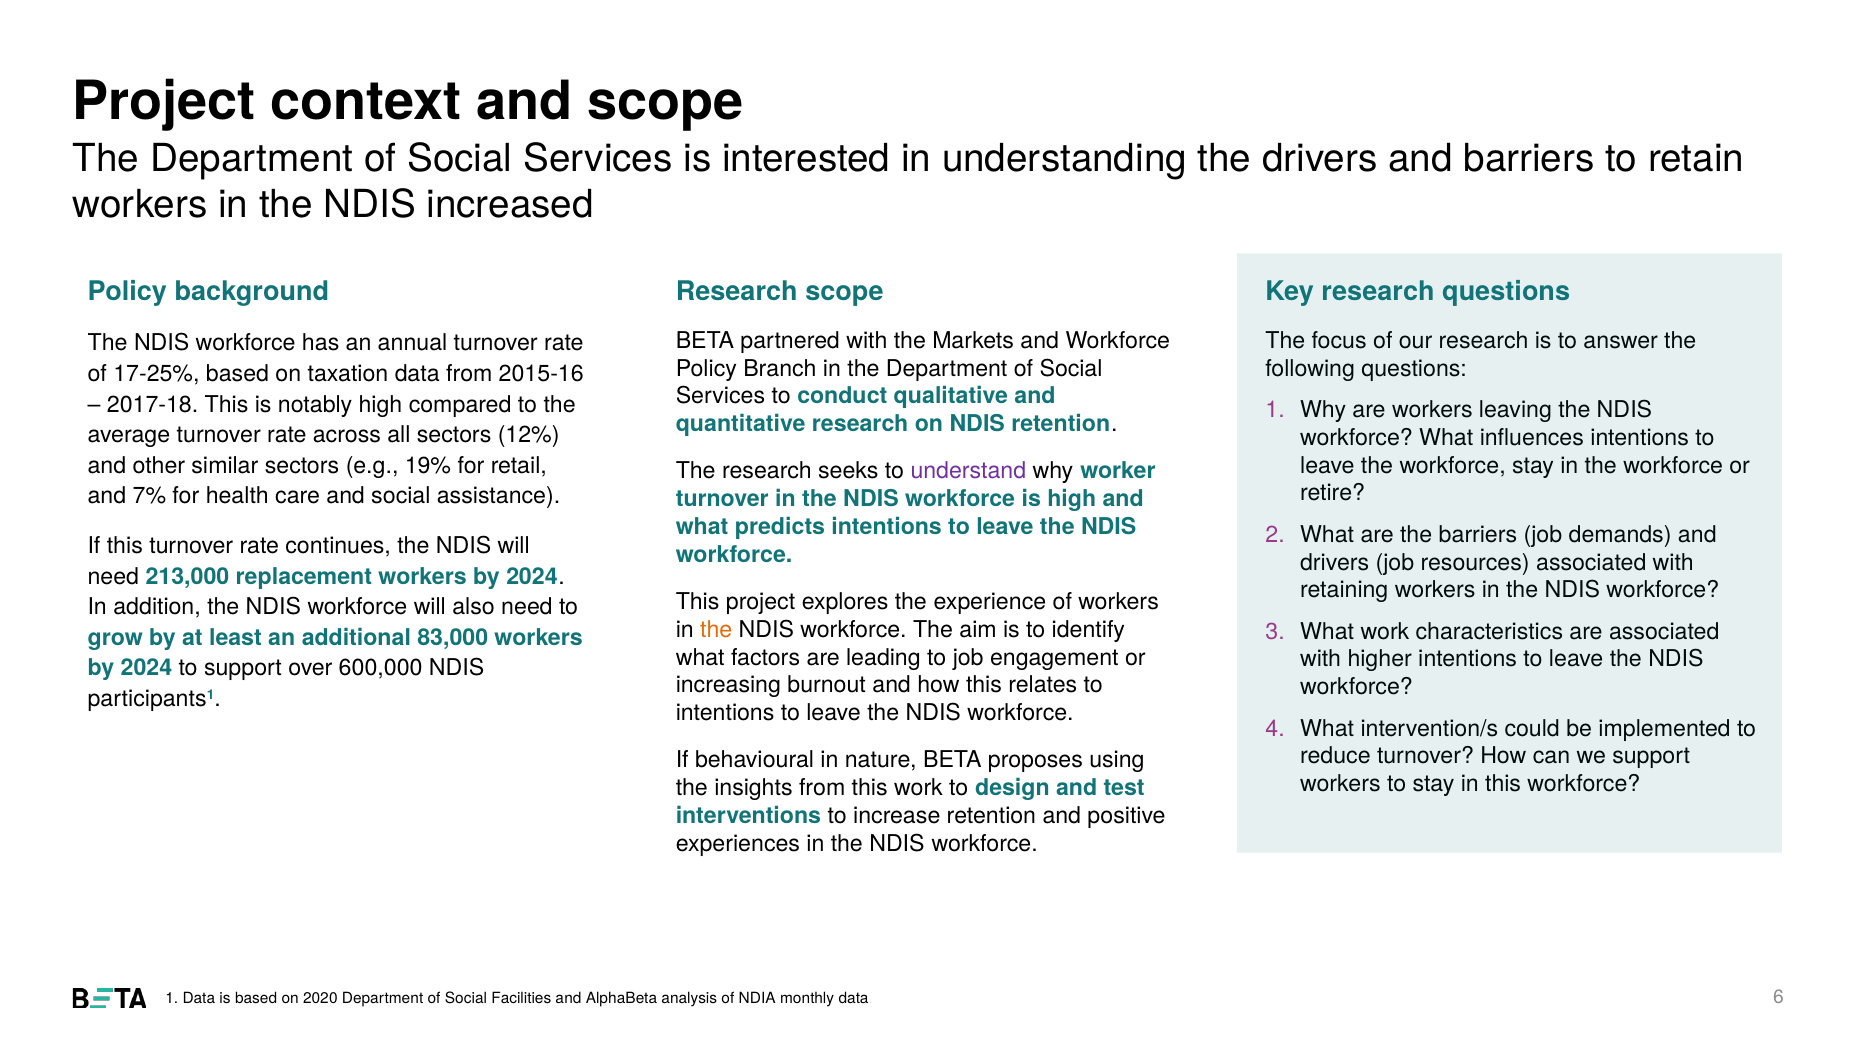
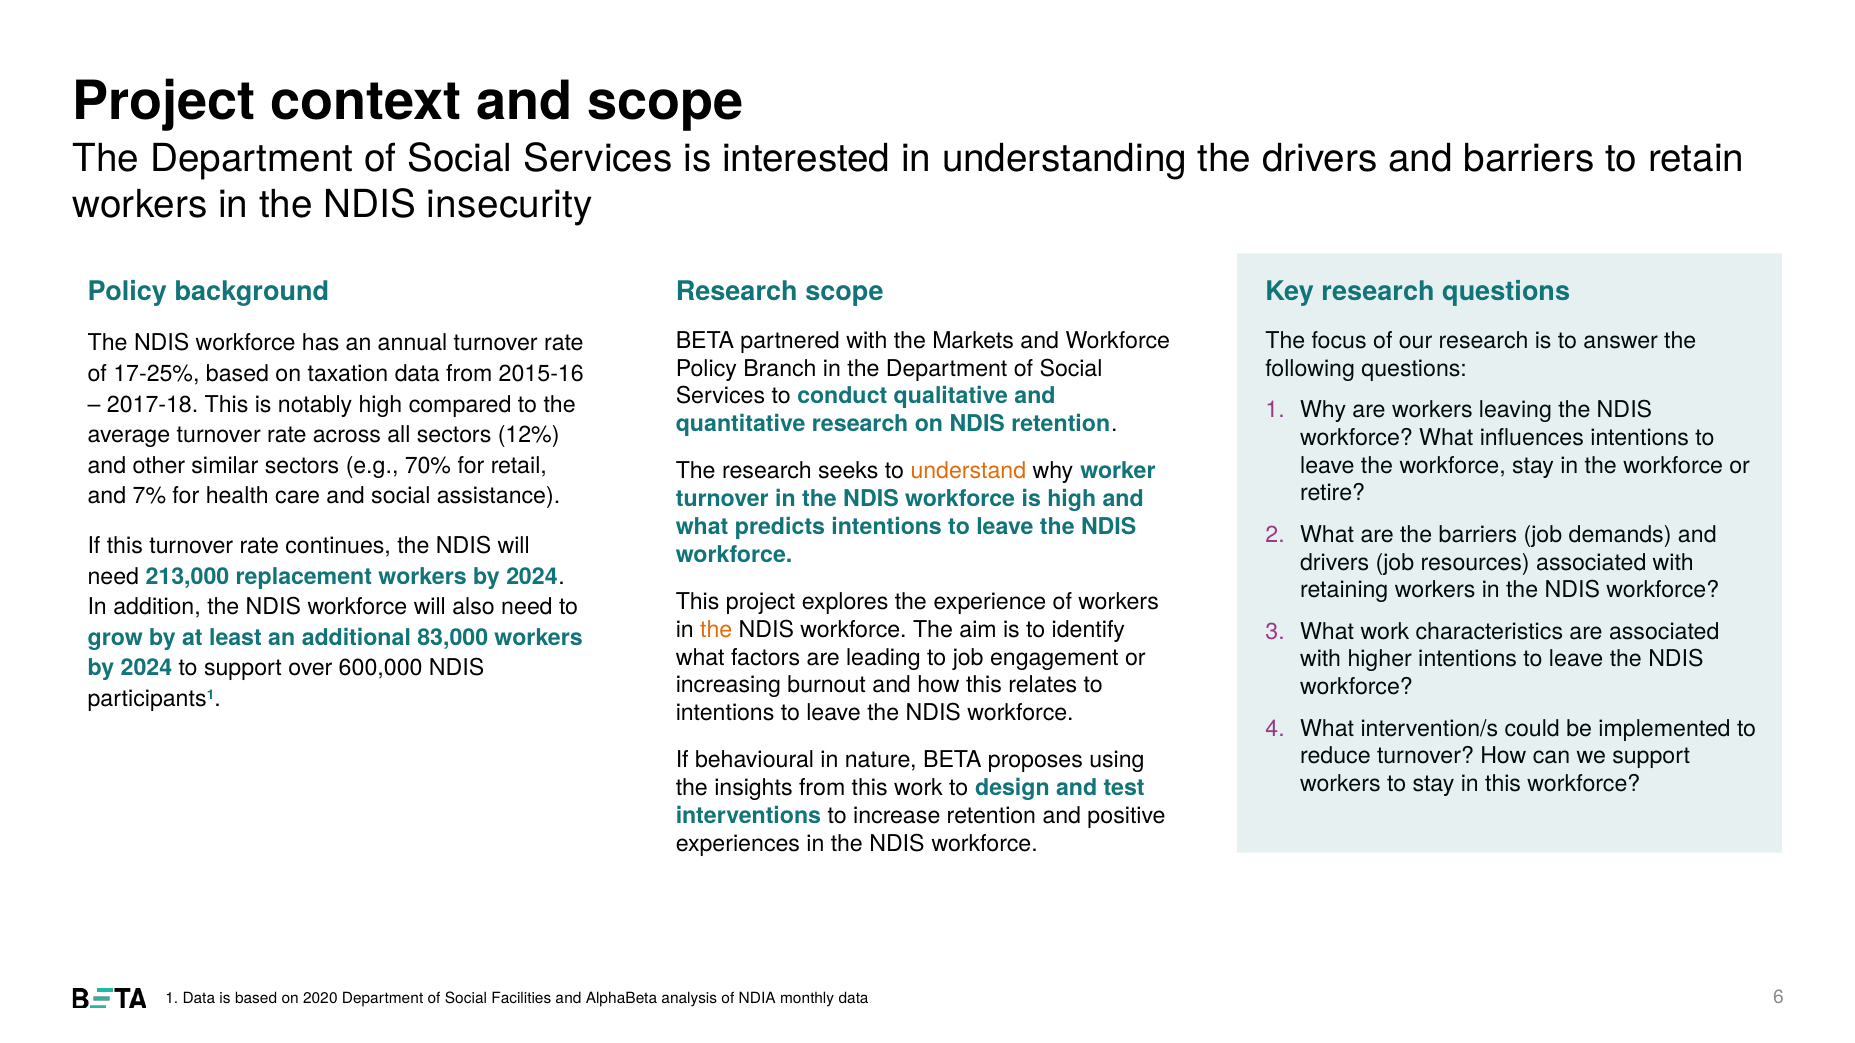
increased: increased -> insecurity (510, 205)
19%: 19% -> 70% (428, 466)
understand colour: purple -> orange (968, 471)
